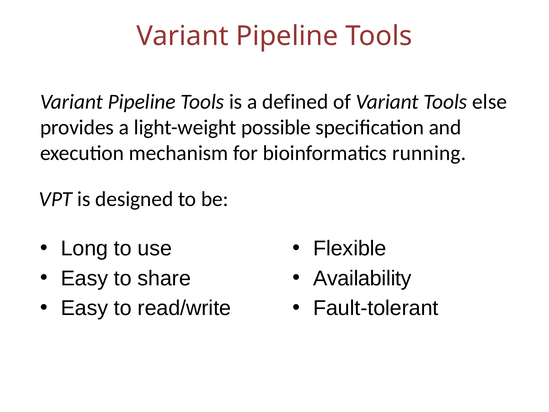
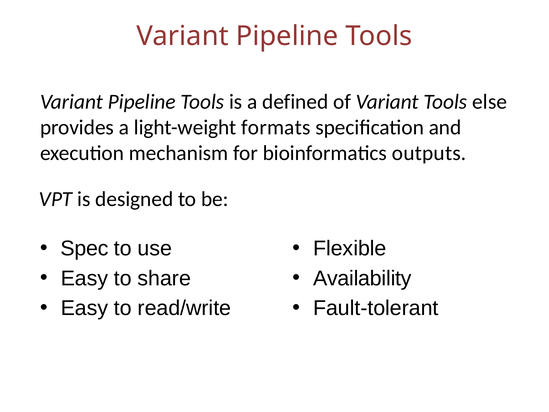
possible: possible -> formats (276, 127)
running: running -> outputs (429, 153)
Long: Long -> Spec (85, 248)
